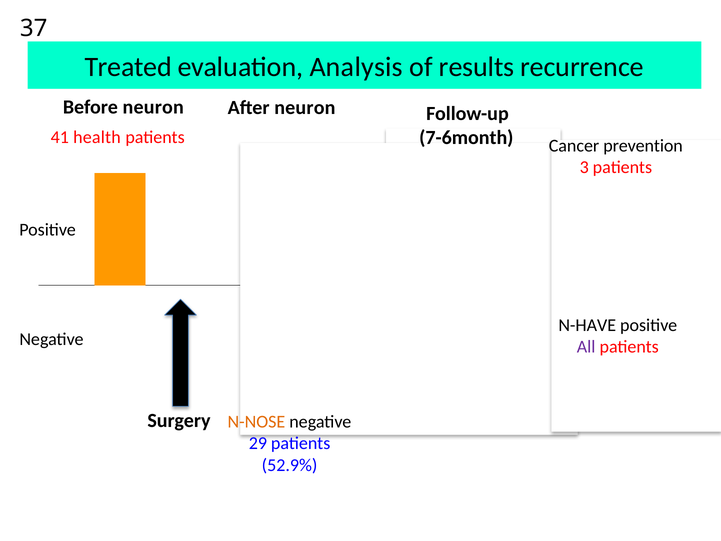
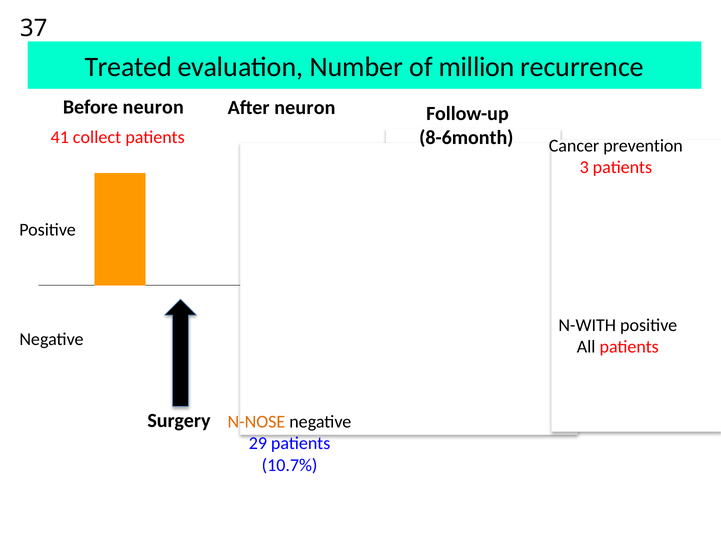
Analysis: Analysis -> Number (356, 67)
results: results -> million (477, 67)
7-6month: 7-6month -> 8-6month (466, 137)
health: health -> collect (97, 137)
N-HAVE: N-HAVE -> N-WITH (587, 325)
All colour: purple -> black (586, 347)
52.9%: 52.9% -> 10.7% (290, 465)
